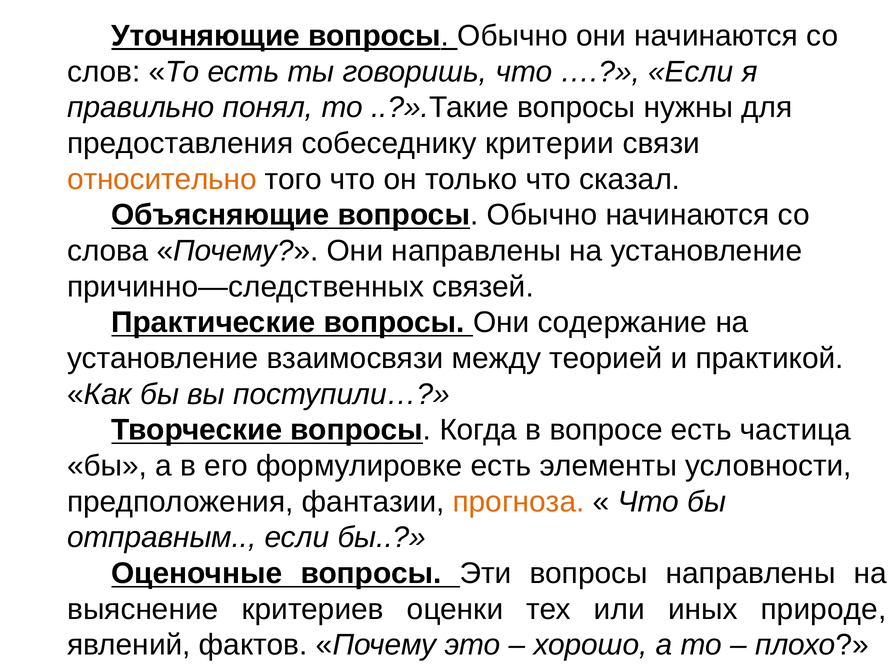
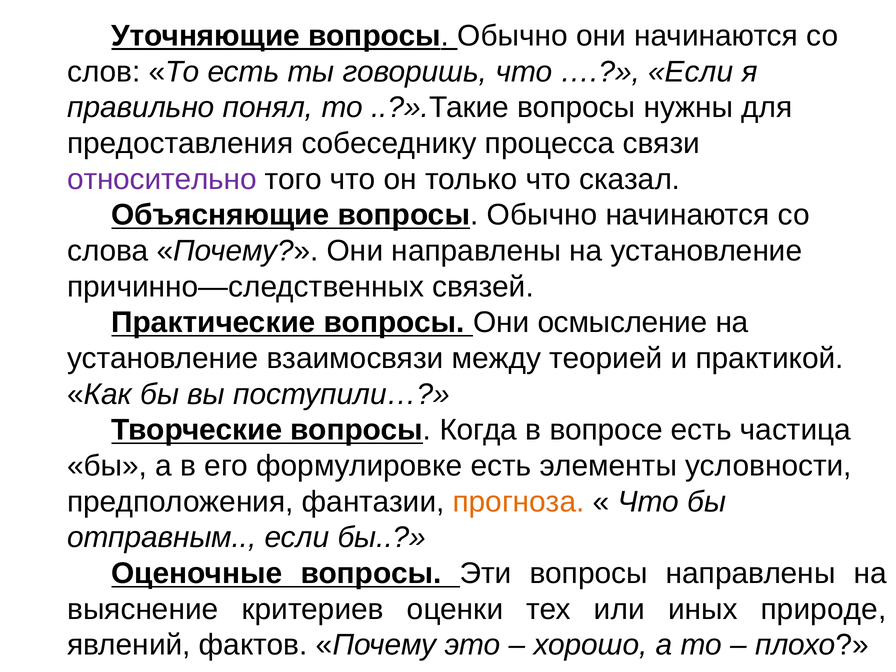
критерии: критерии -> процесса (550, 143)
относительно colour: orange -> purple (162, 179)
содержание: содержание -> осмысление (623, 323)
